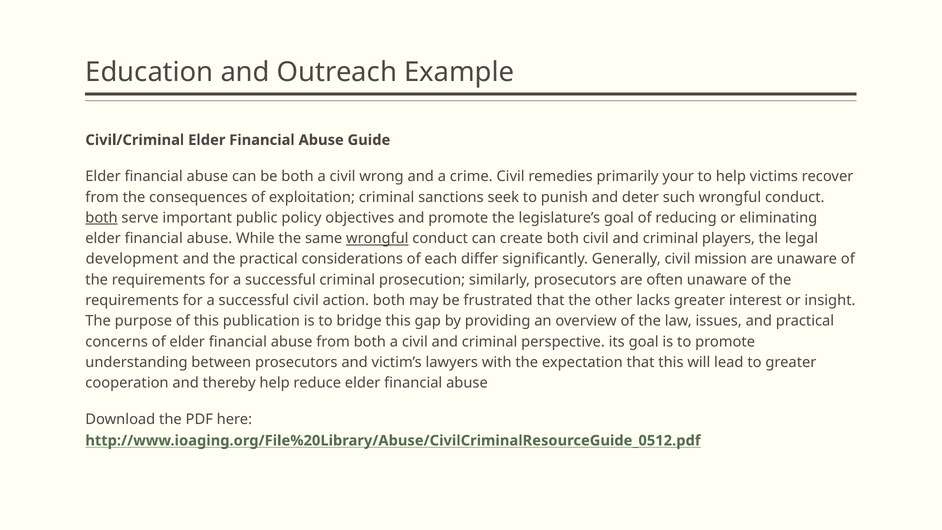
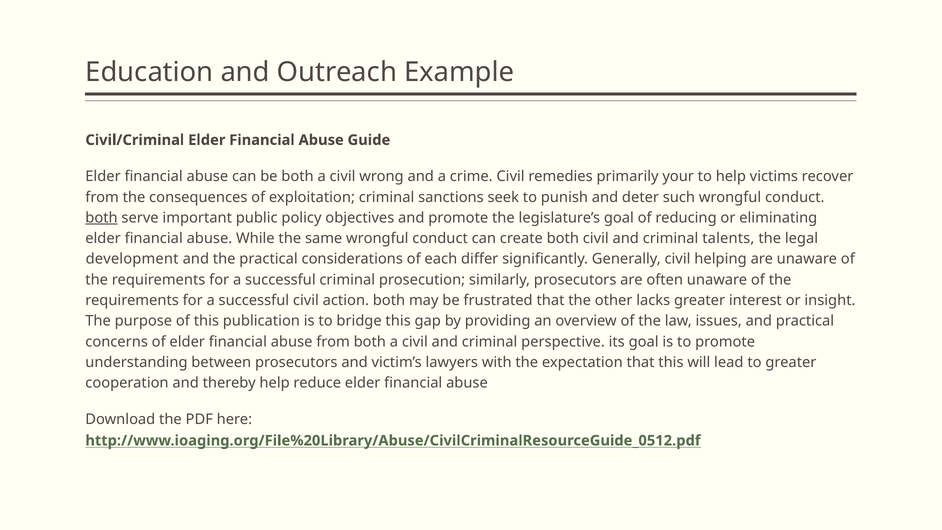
wrongful underline: present -> none (377, 238)
players: players -> talents (728, 238)
mission: mission -> helping (721, 259)
